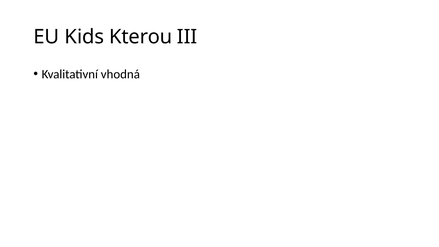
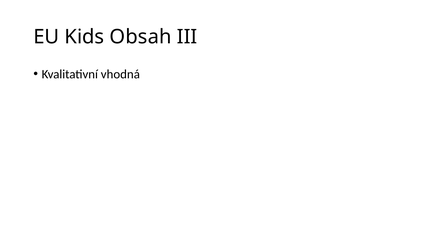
Kterou: Kterou -> Obsah (141, 37)
